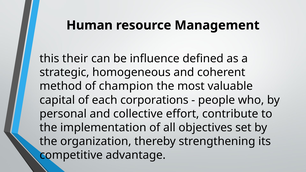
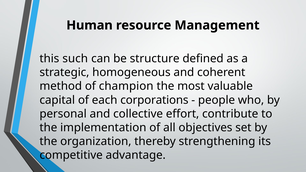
their: their -> such (75, 59)
influence: influence -> structure (155, 59)
